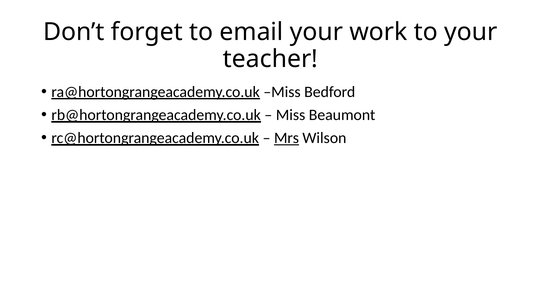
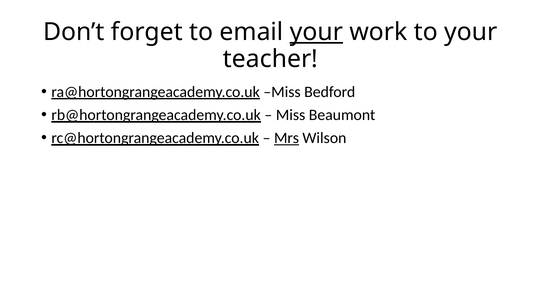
your underline: none -> present (316, 32)
